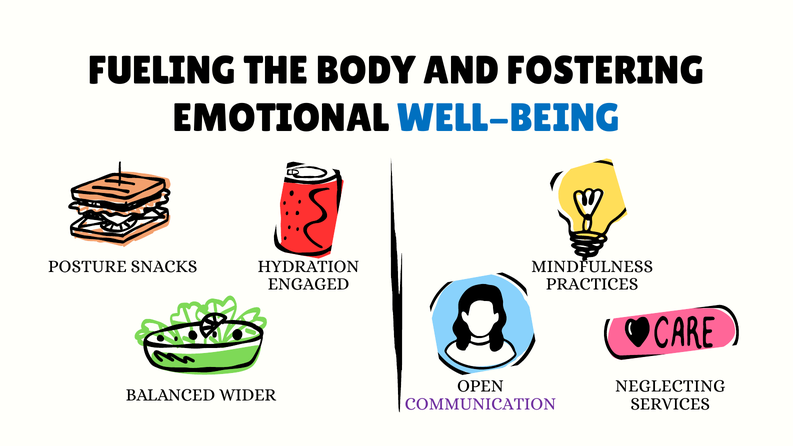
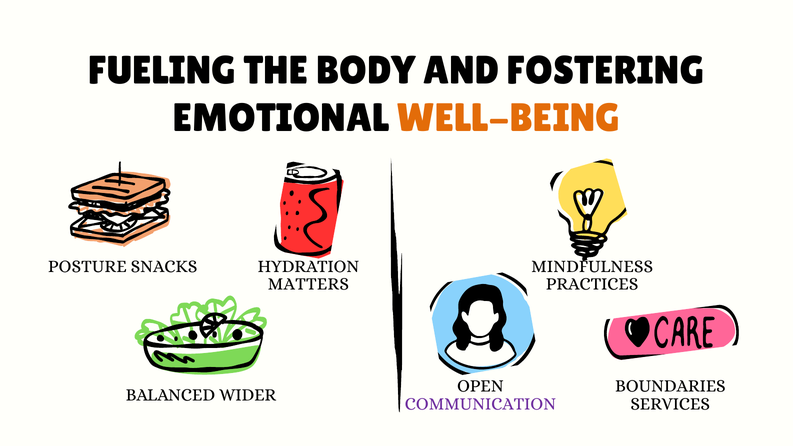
WELL-BEING colour: blue -> orange (508, 118)
ENGAGED: ENGAGED -> MATTERS (308, 284)
NEGLECTING: NEGLECTING -> BOUNDARIES (670, 386)
